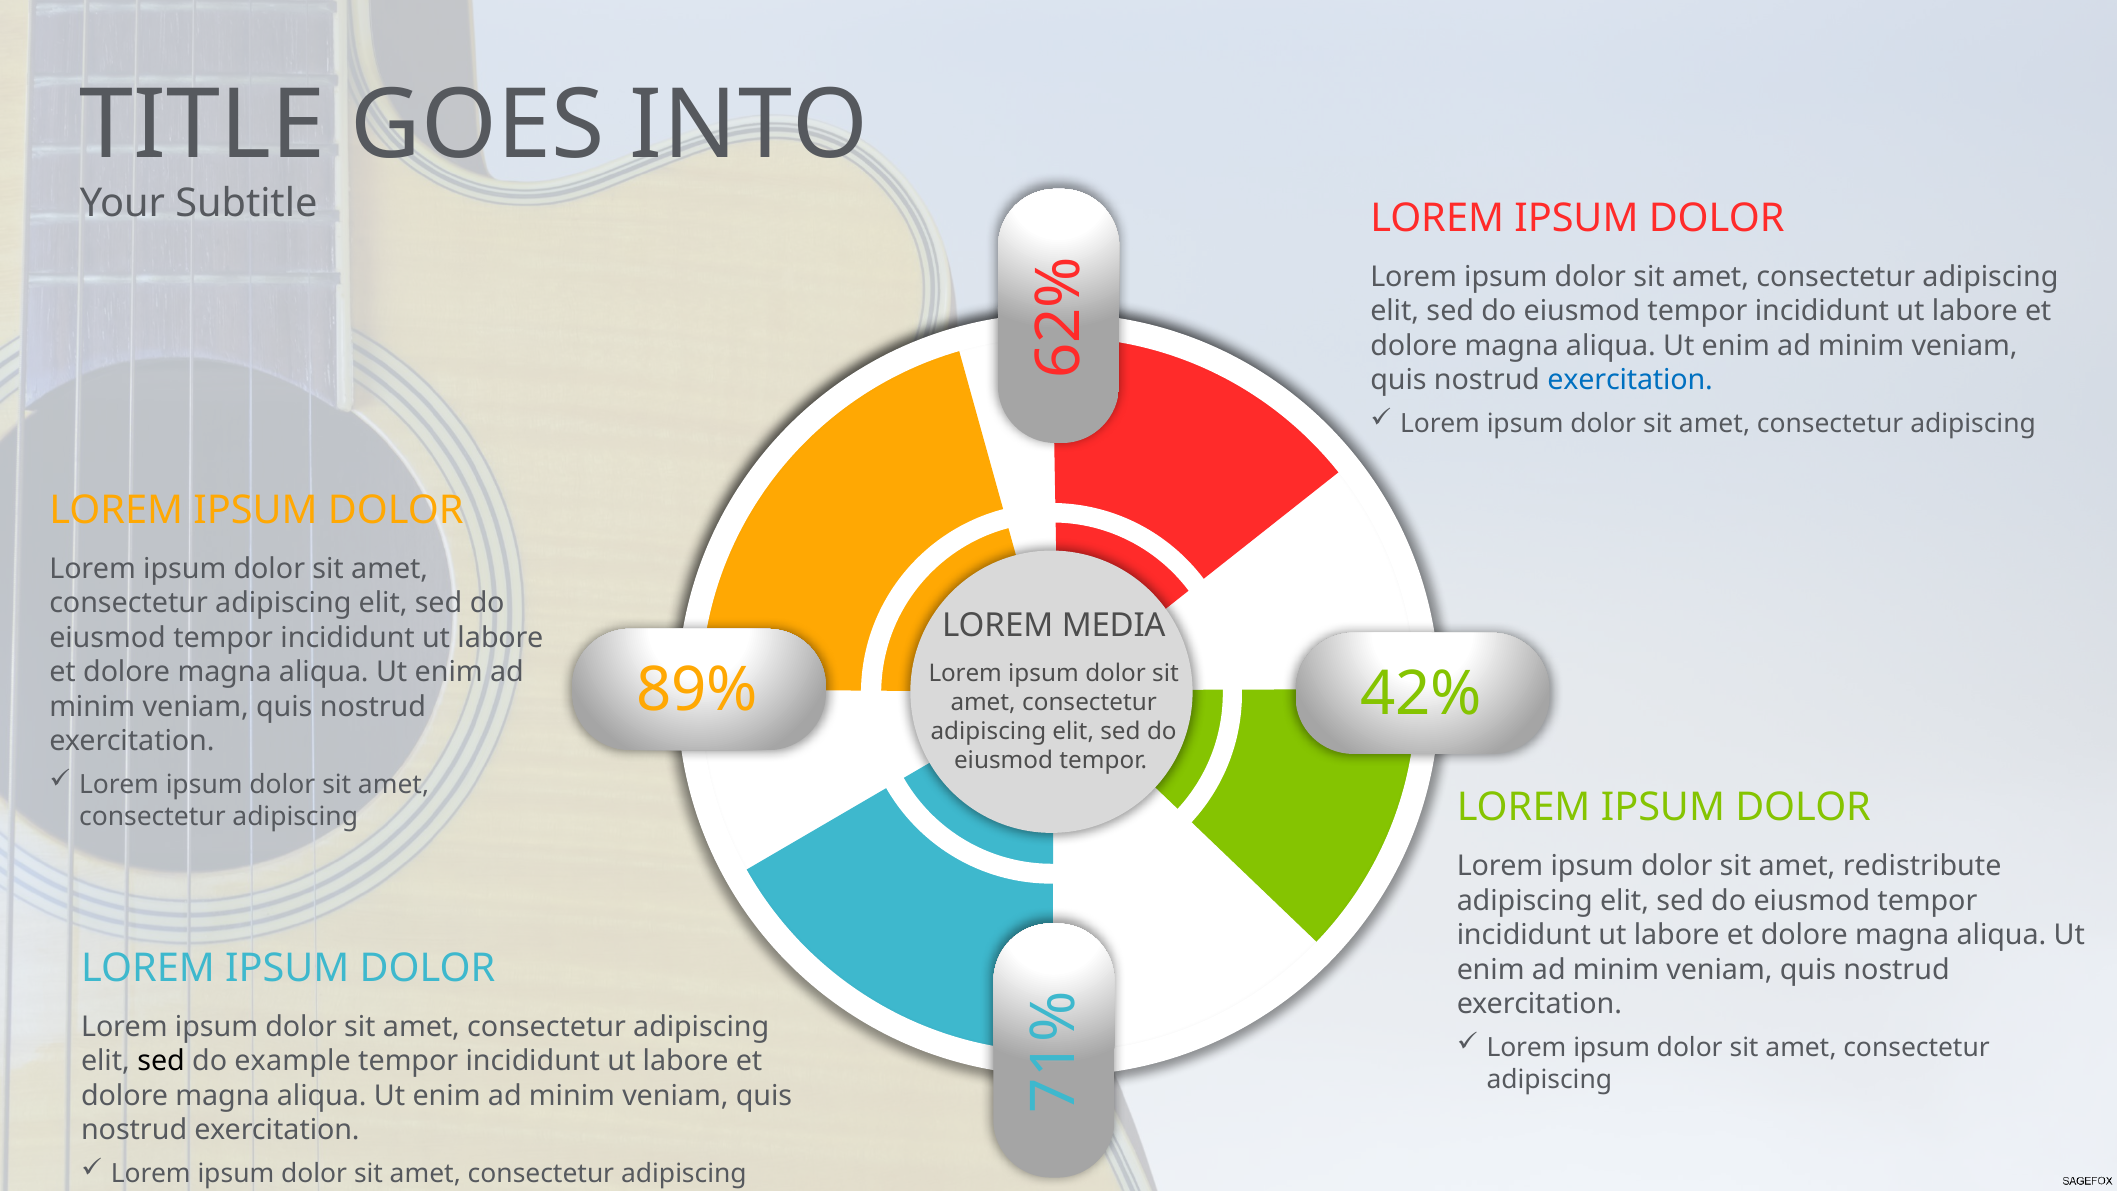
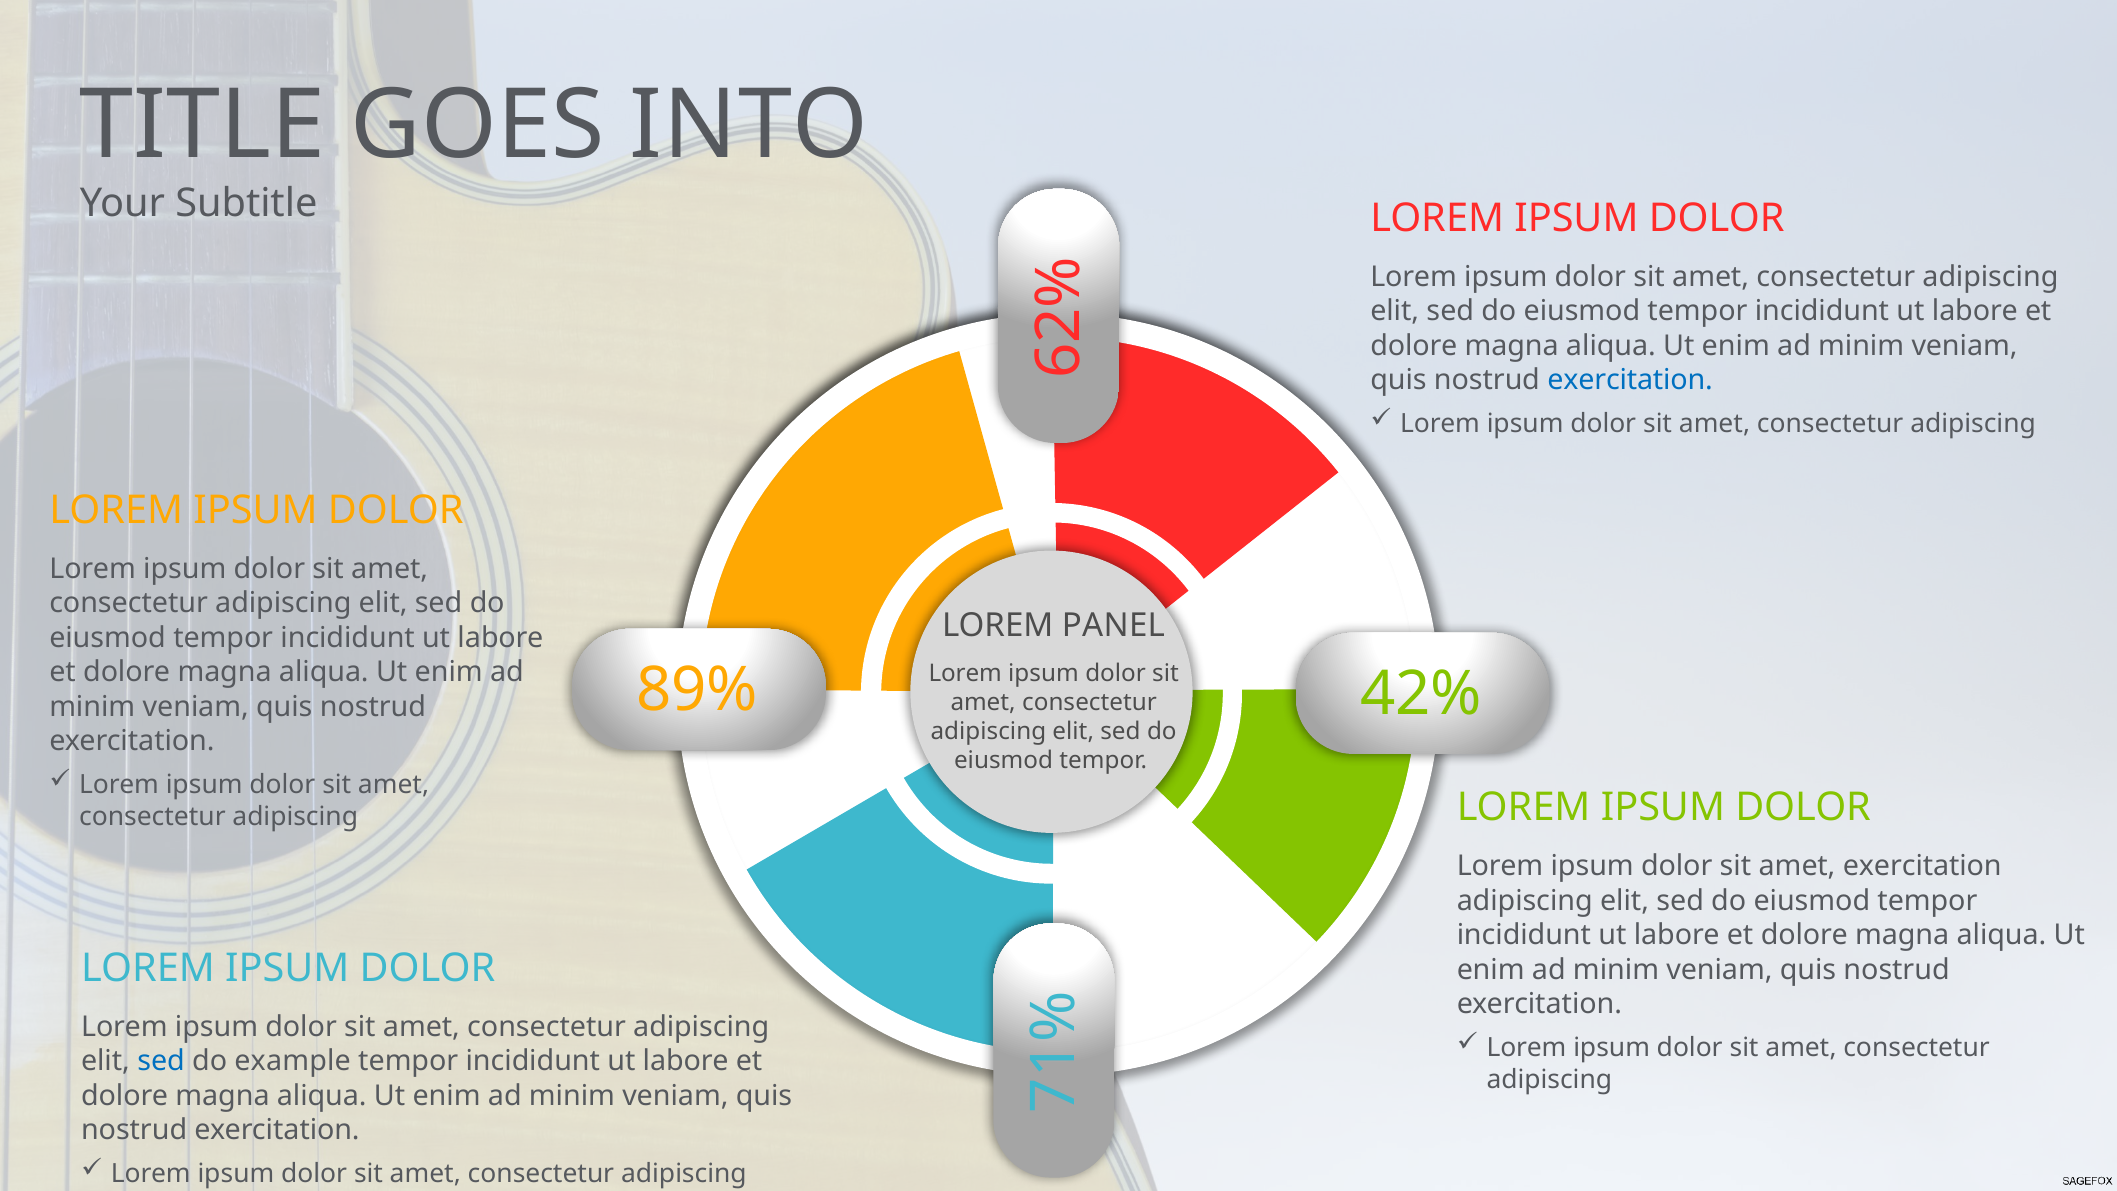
MEDIA: MEDIA -> PANEL (1113, 626)
amet redistribute: redistribute -> exercitation (1922, 866)
sed colour: black -> blue (161, 1061)
